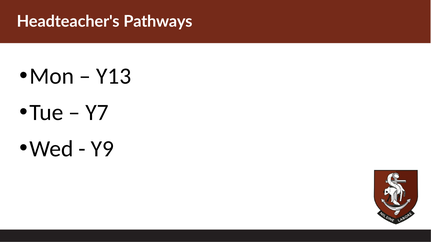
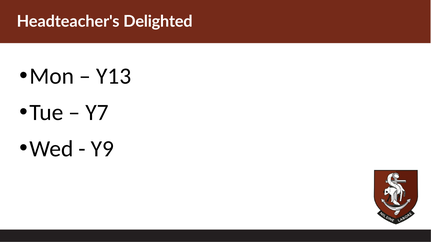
Pathways: Pathways -> Delighted (158, 22)
